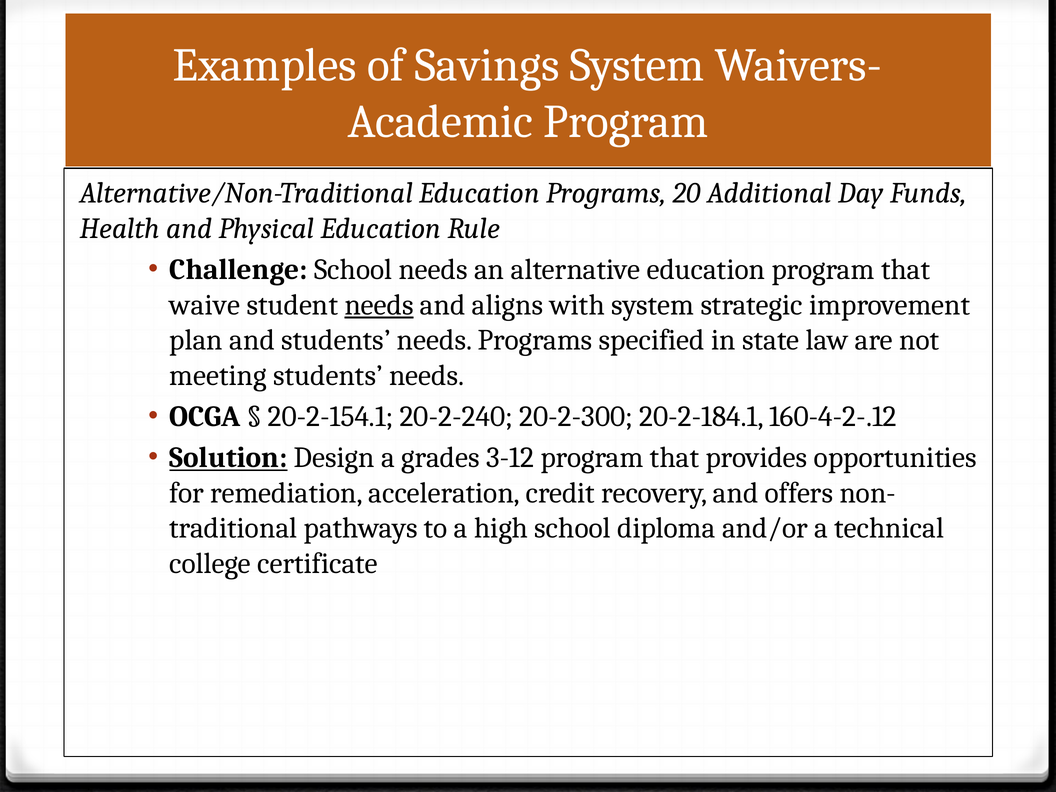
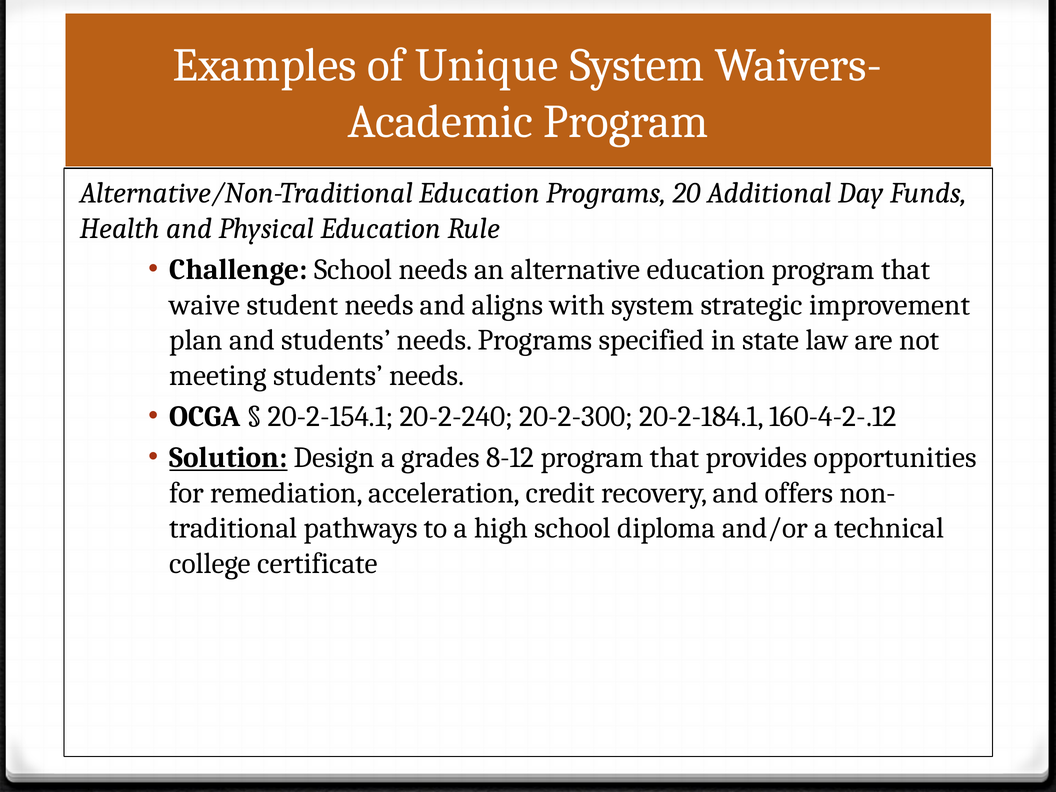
Savings: Savings -> Unique (487, 65)
needs underline: present -> none (379, 305)
3-12: 3-12 -> 8-12 (510, 458)
